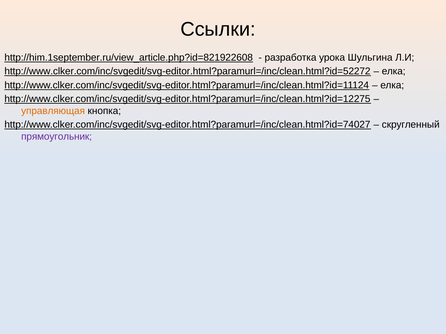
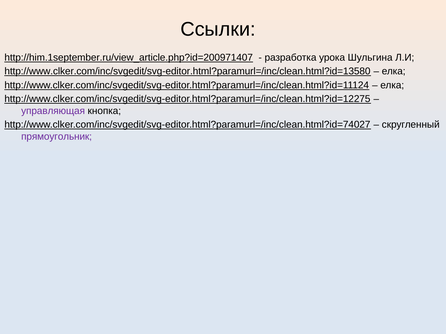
http://him.1september.ru/view_article.php?id=821922608: http://him.1september.ru/view_article.php?id=821922608 -> http://him.1september.ru/view_article.php?id=200971407 (129, 58)
http://www.clker.com/inc/svgedit/svg-editor.html?paramurl=/inc/clean.html?id=52272: http://www.clker.com/inc/svgedit/svg-editor.html?paramurl=/inc/clean.html?id=52272 -> http://www.clker.com/inc/svgedit/svg-editor.html?paramurl=/inc/clean.html?id=13580 (187, 71)
управляющая colour: orange -> purple (53, 111)
